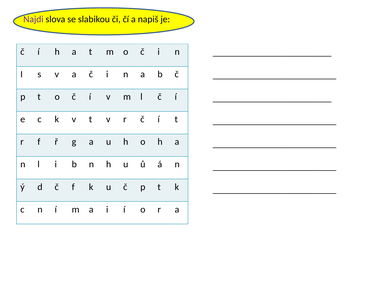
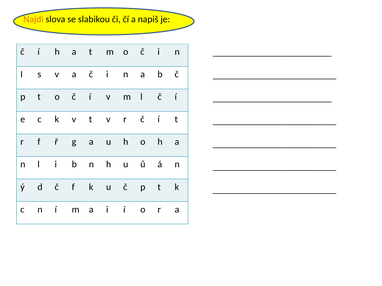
Najdi colour: purple -> orange (33, 19)
